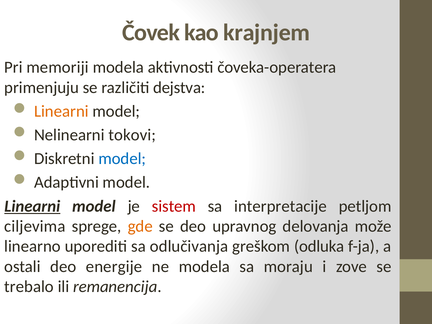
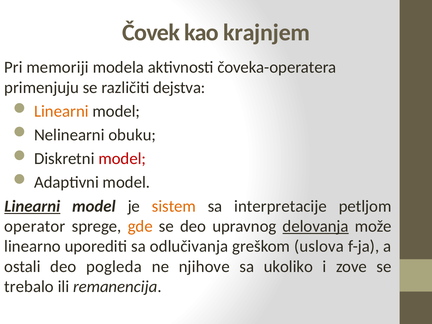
tokovi: tokovi -> obuku (132, 135)
model colour: blue -> red (122, 159)
sistem colour: red -> orange (174, 206)
ciljevima: ciljevima -> operator (35, 226)
delovanja underline: none -> present (316, 226)
odluka: odluka -> uslova (319, 246)
energije: energije -> pogleda (114, 266)
ne modela: modela -> njihove (204, 266)
moraju: moraju -> ukoliko (288, 266)
